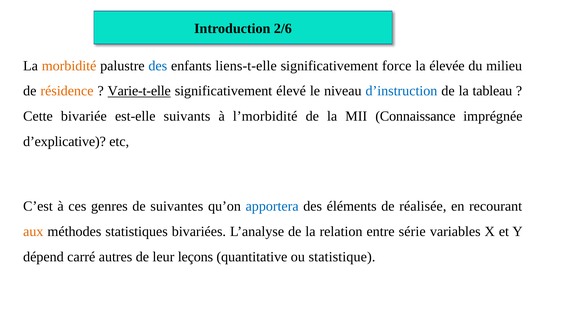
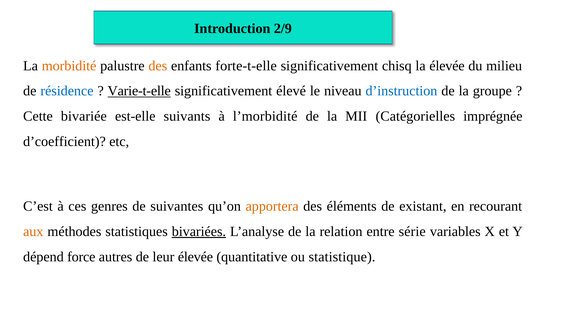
2/6: 2/6 -> 2/9 (283, 28)
des colour: blue -> orange (158, 66)
liens-t-elle: liens-t-elle -> forte-t-elle (246, 66)
force: force -> chisq (397, 66)
résidence colour: orange -> blue (67, 91)
tableau: tableau -> groupe (492, 91)
Connaissance: Connaissance -> Catégorielles (415, 116)
d’explicative: d’explicative -> d’coefficient (64, 142)
apportera colour: blue -> orange (272, 206)
réalisée: réalisée -> existant (423, 206)
bivariées underline: none -> present (199, 232)
carré: carré -> force (81, 257)
leur leçons: leçons -> élevée (195, 257)
